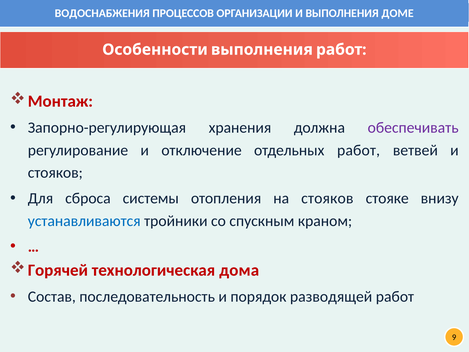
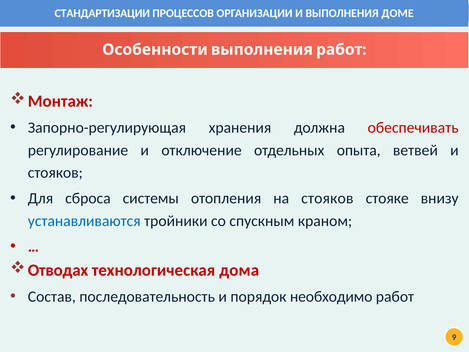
ВОДОСНАБЖЕНИЯ: ВОДОСНАБЖЕНИЯ -> СТАНДАРТИЗАЦИИ (102, 13)
обеспечивать colour: purple -> red (413, 128)
отдельных работ: работ -> опыта (359, 150)
Горячей: Горячей -> Отводах (58, 270)
разводящей: разводящей -> необходимо (331, 296)
